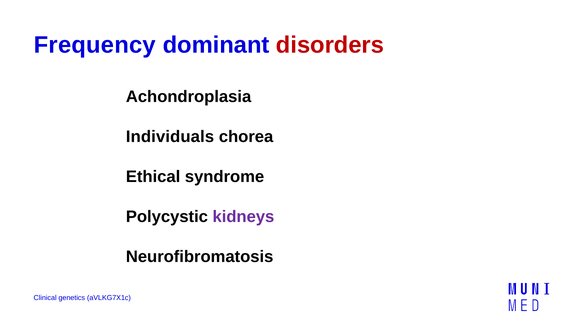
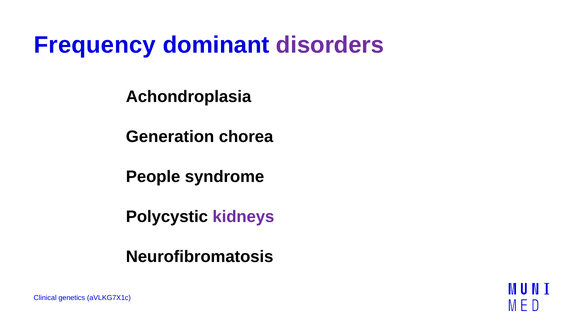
disorders colour: red -> purple (330, 45)
Individuals: Individuals -> Generation (170, 137)
Ethical: Ethical -> People (153, 176)
